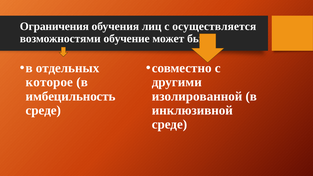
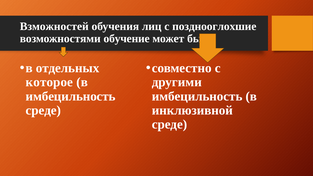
Ограничения: Ограничения -> Взможностей (54, 26)
осуществляется: осуществляется -> позднооглохшие (214, 26)
изолированной: изолированной -> имбецильность (197, 96)
